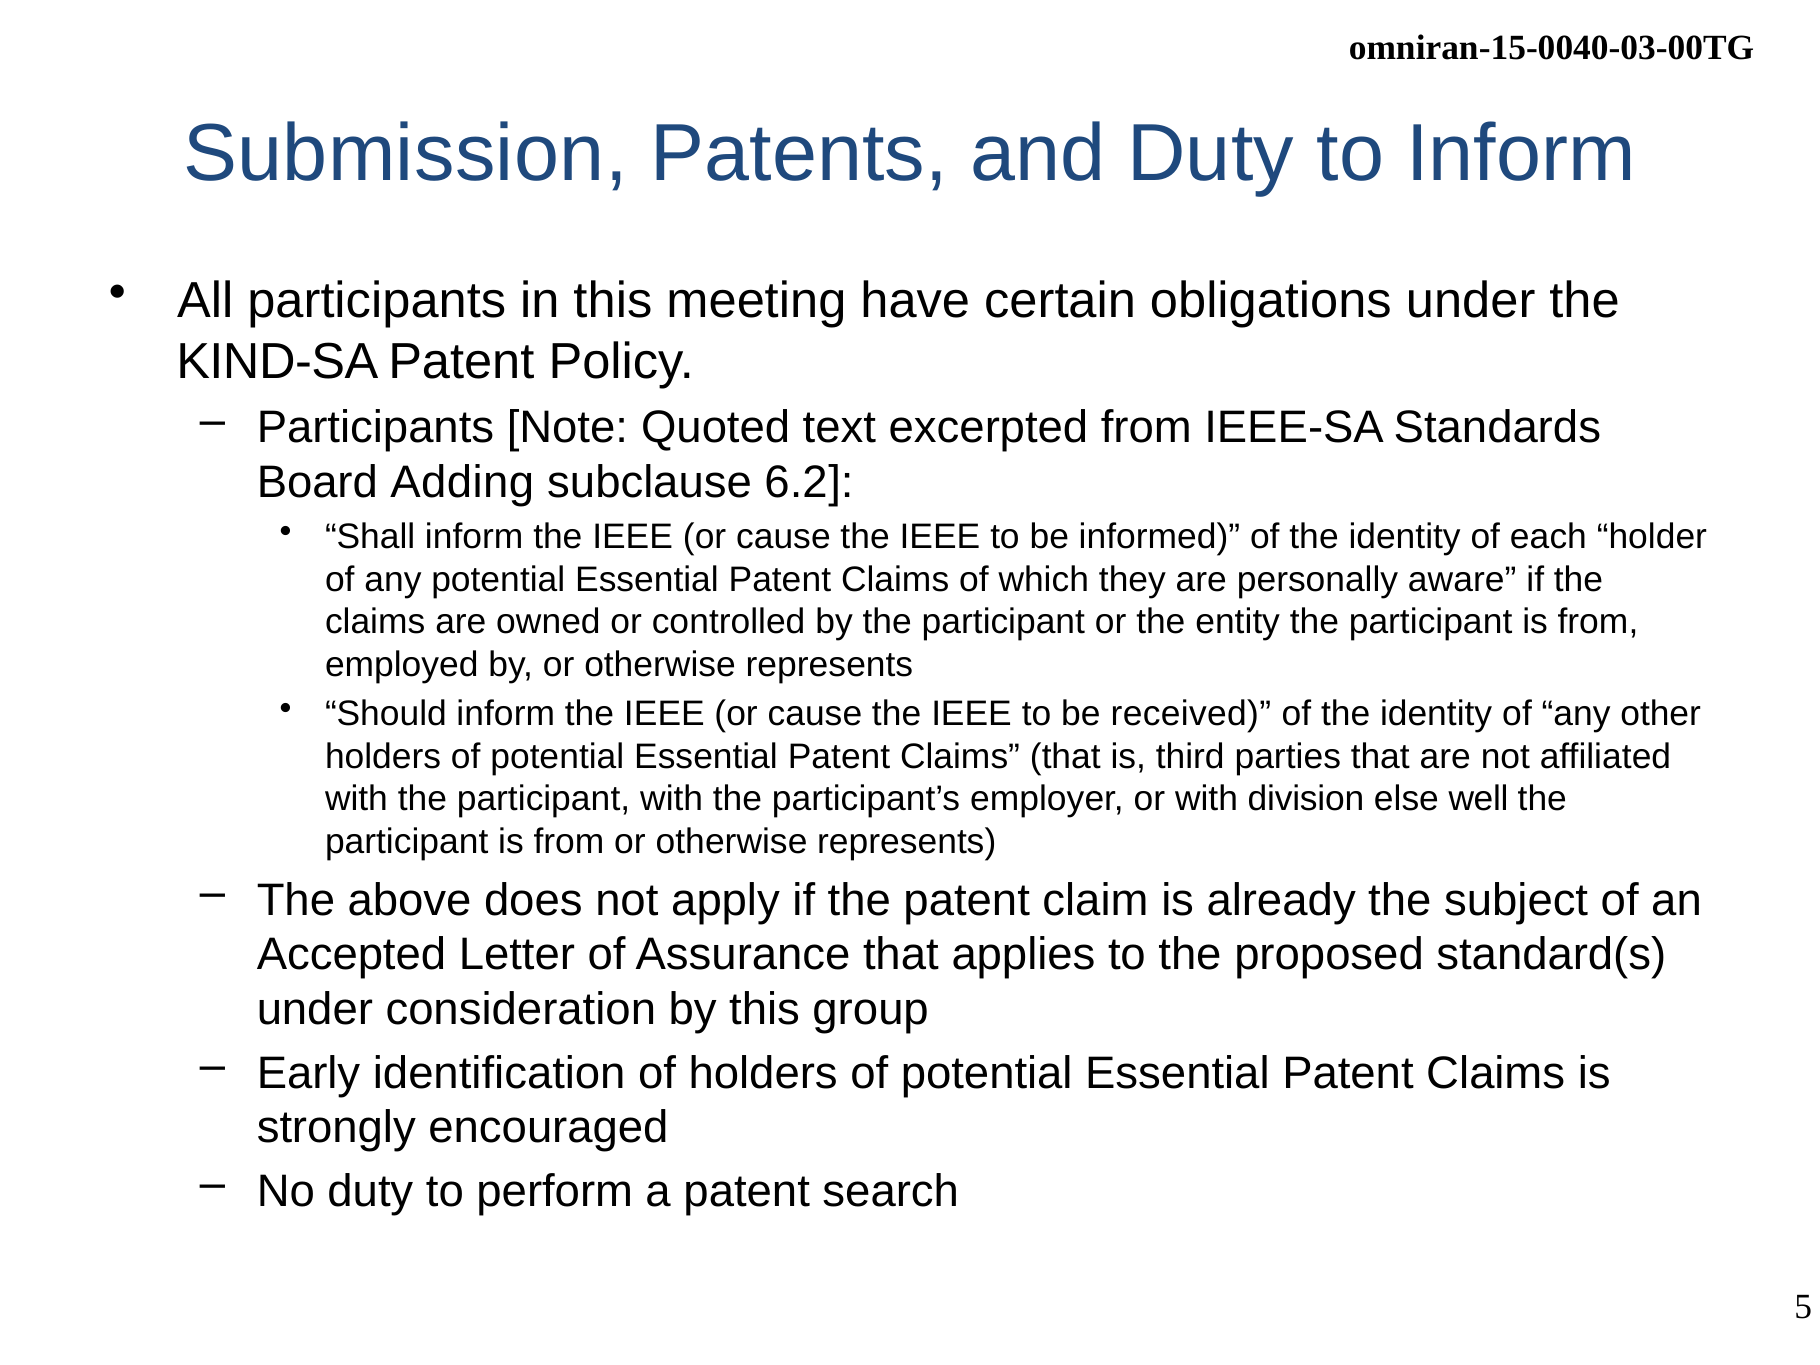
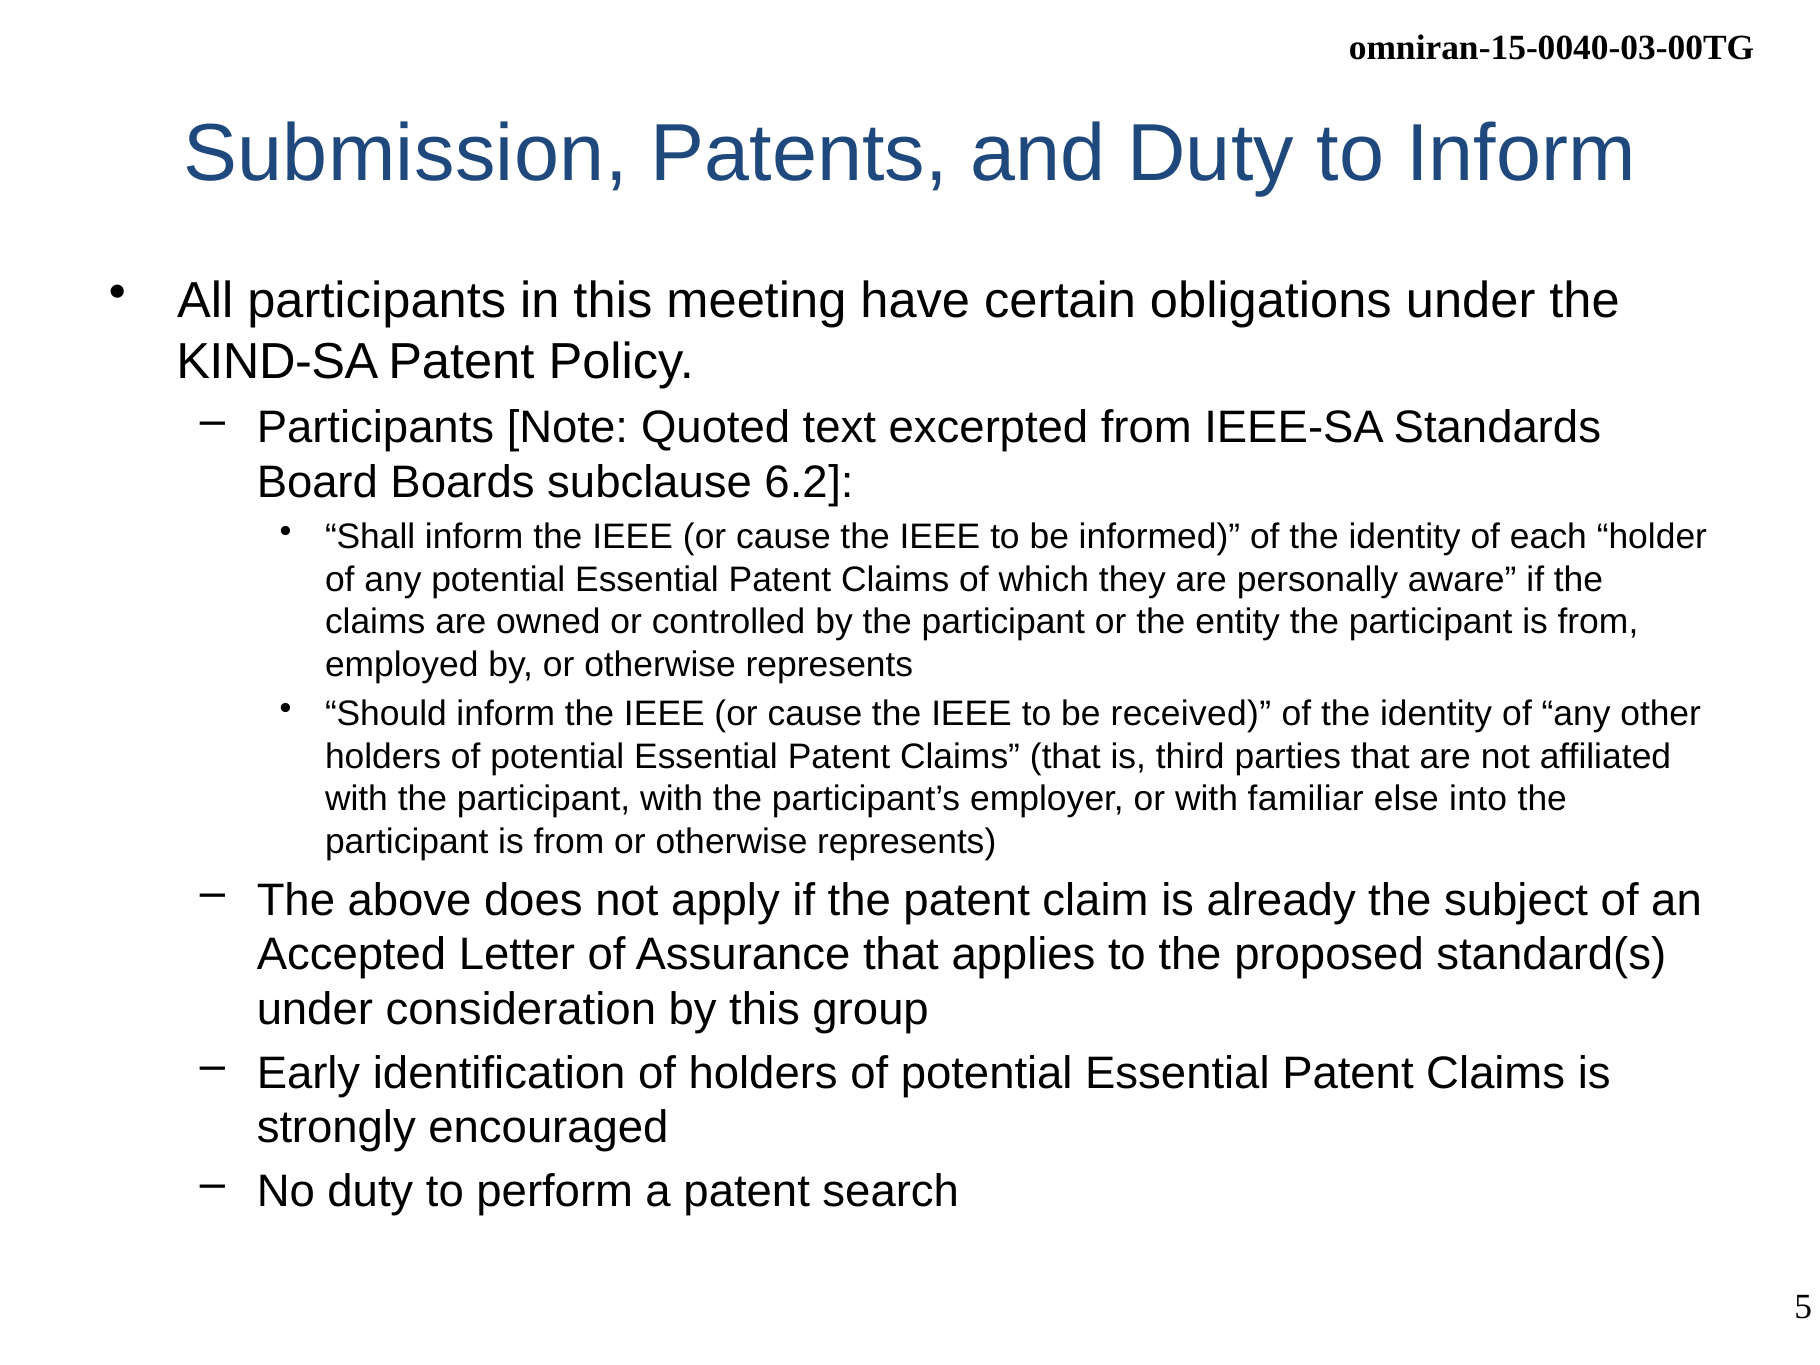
Adding: Adding -> Boards (463, 482)
division: division -> familiar (1306, 799)
well: well -> into (1478, 799)
